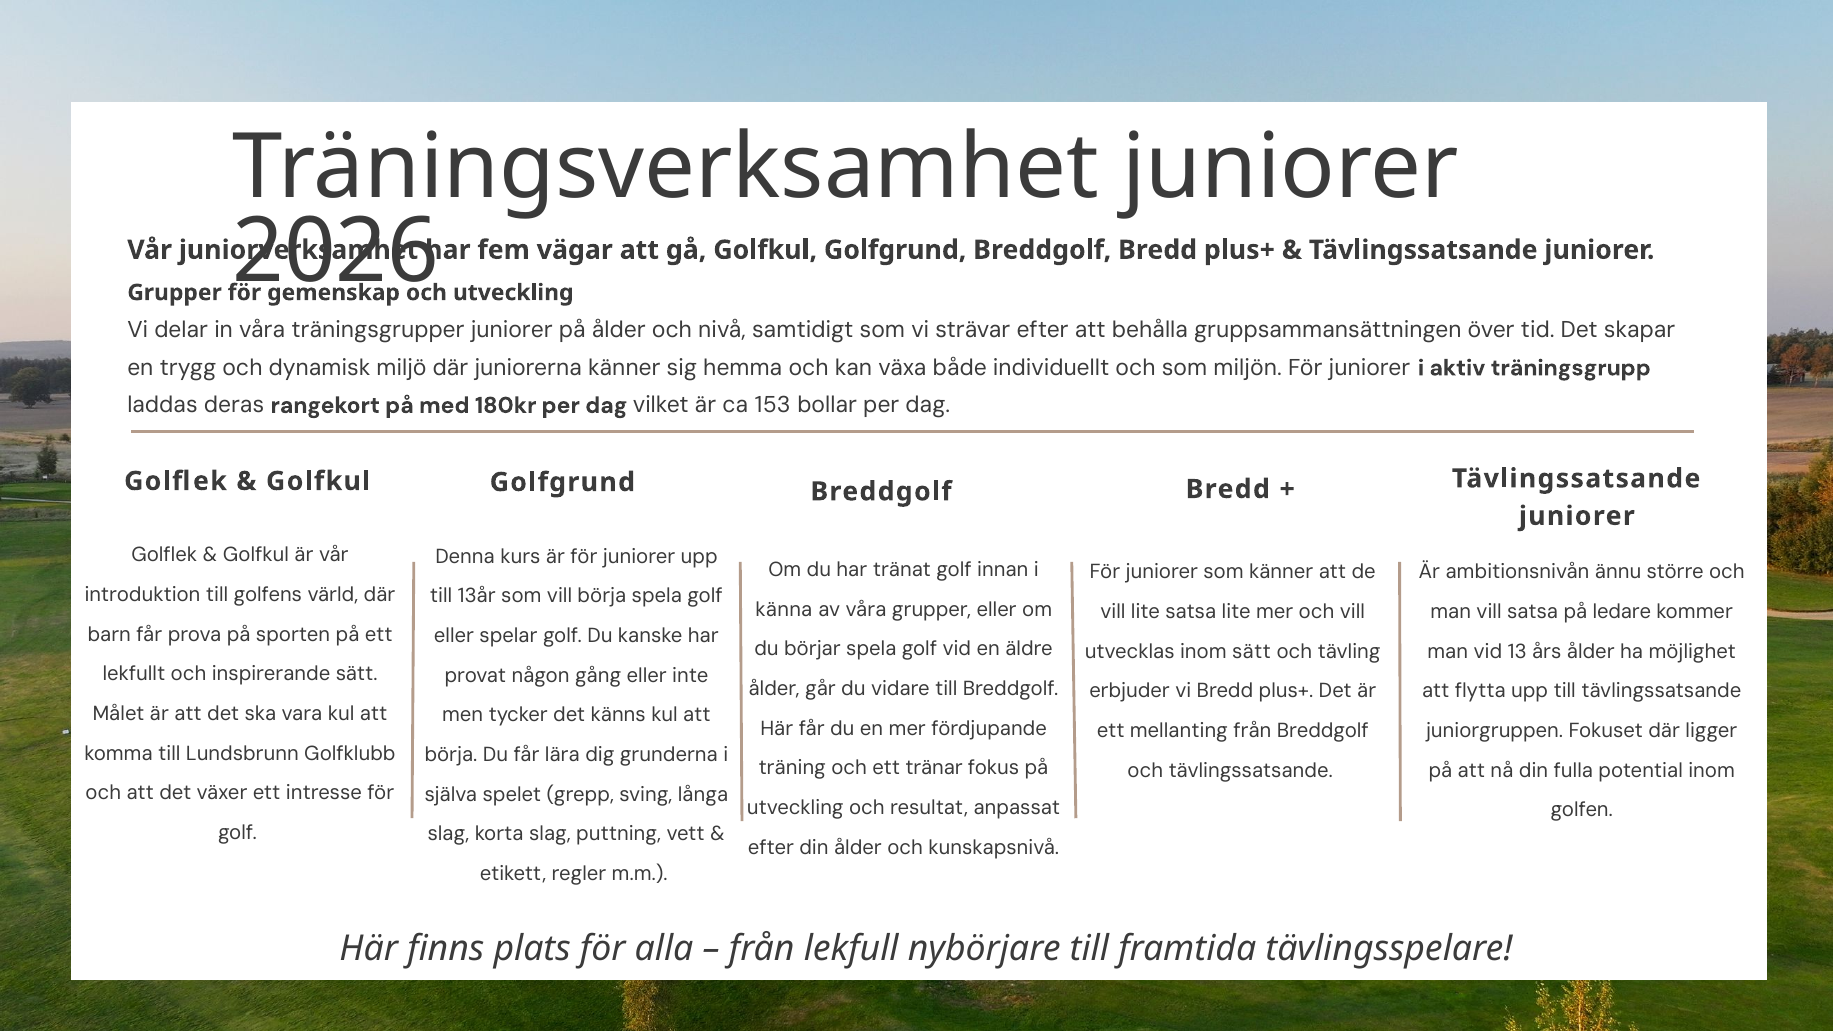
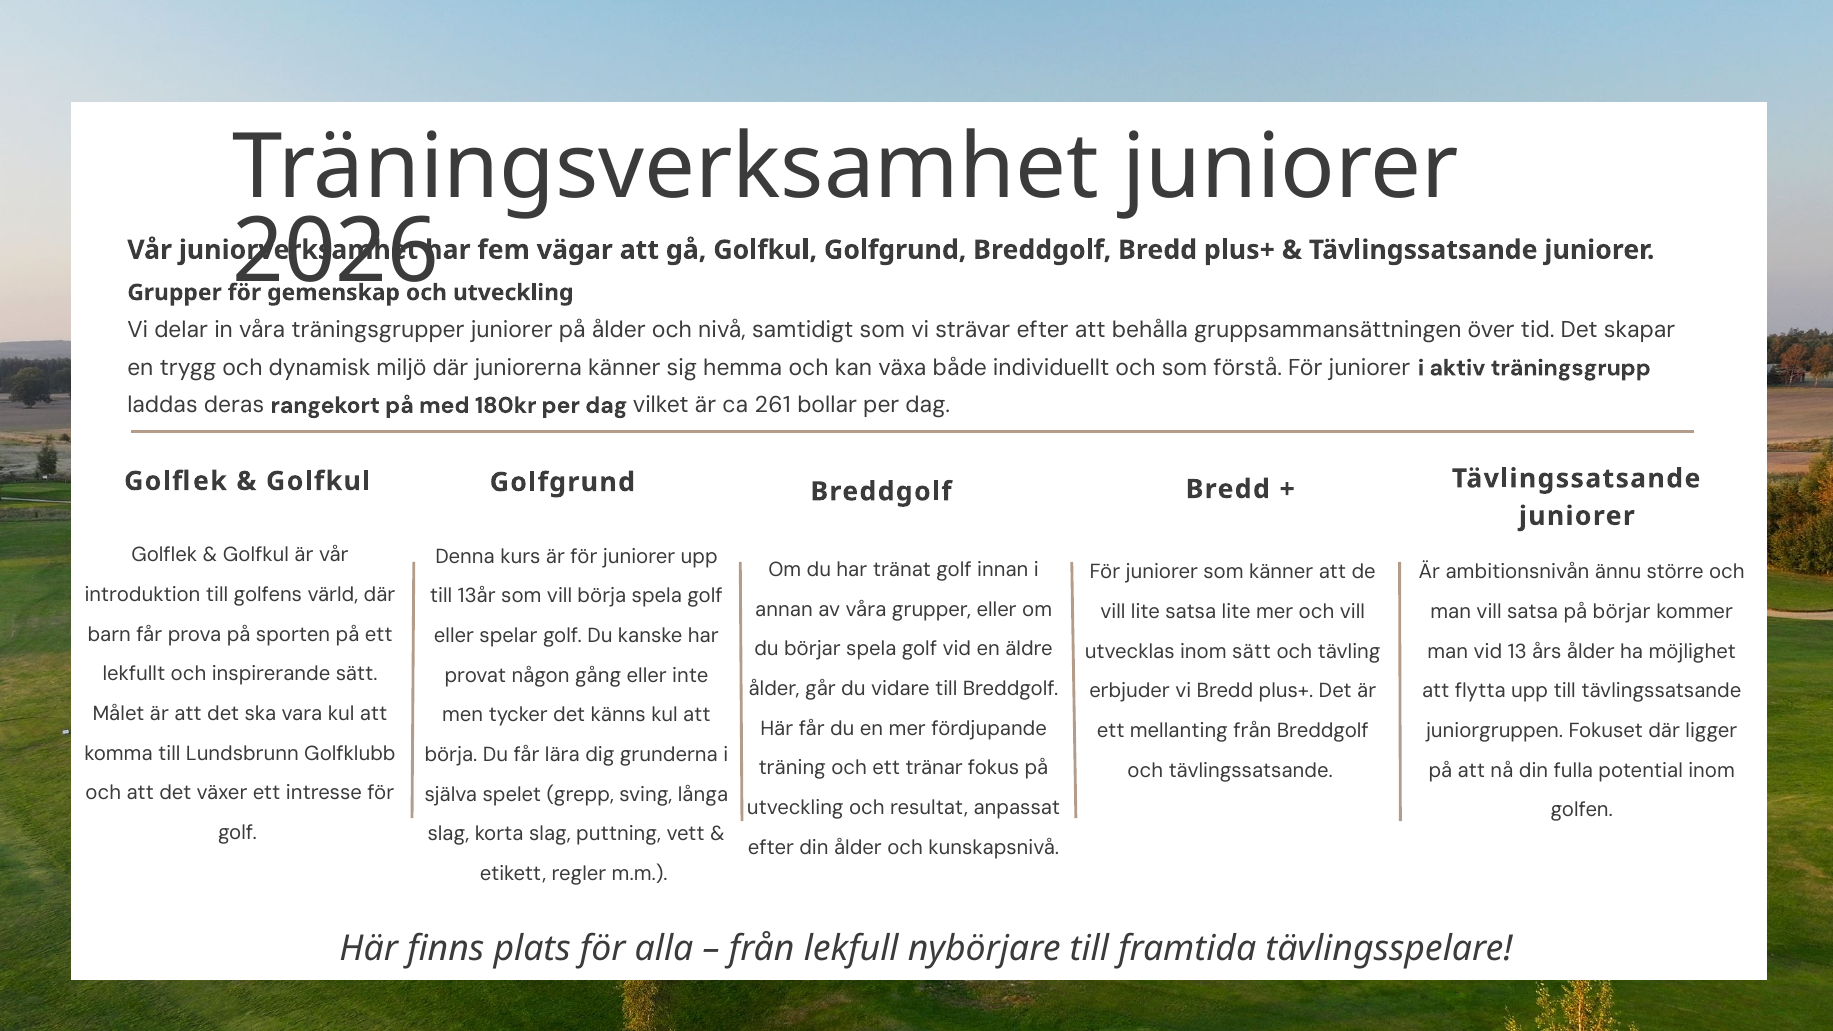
miljön: miljön -> förstå (1248, 368)
153: 153 -> 261 (773, 405)
känna: känna -> annan (784, 610)
på ledare: ledare -> börjar (1622, 612)
